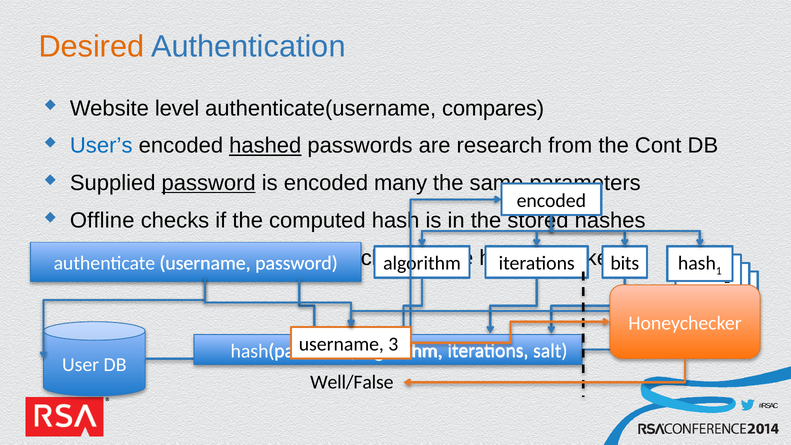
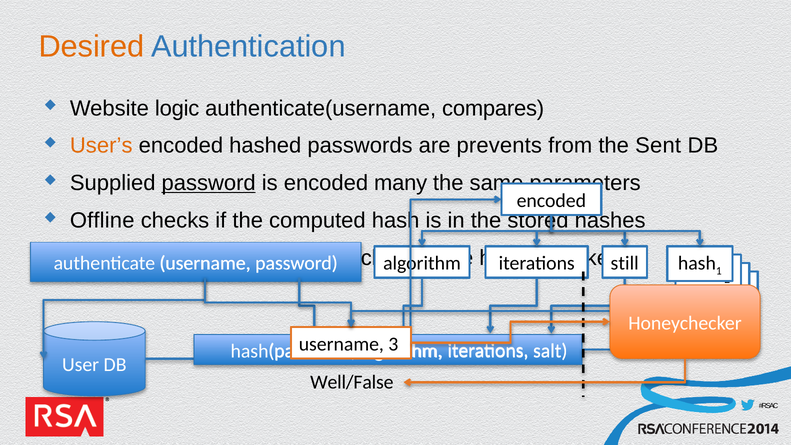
level: level -> logic (177, 108)
User’s colour: blue -> orange (101, 146)
hashed underline: present -> none (265, 146)
research: research -> prevents (499, 146)
Cont: Cont -> Sent (658, 146)
bits: bits -> still (625, 263)
